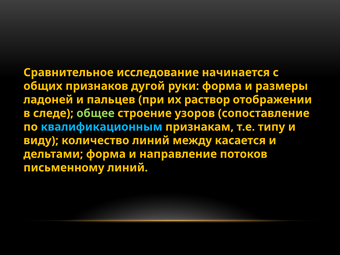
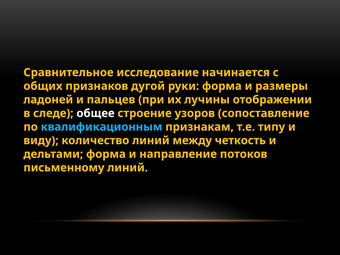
раствор: раствор -> лучины (207, 100)
общее colour: light green -> white (96, 113)
касается: касается -> четкость (240, 140)
